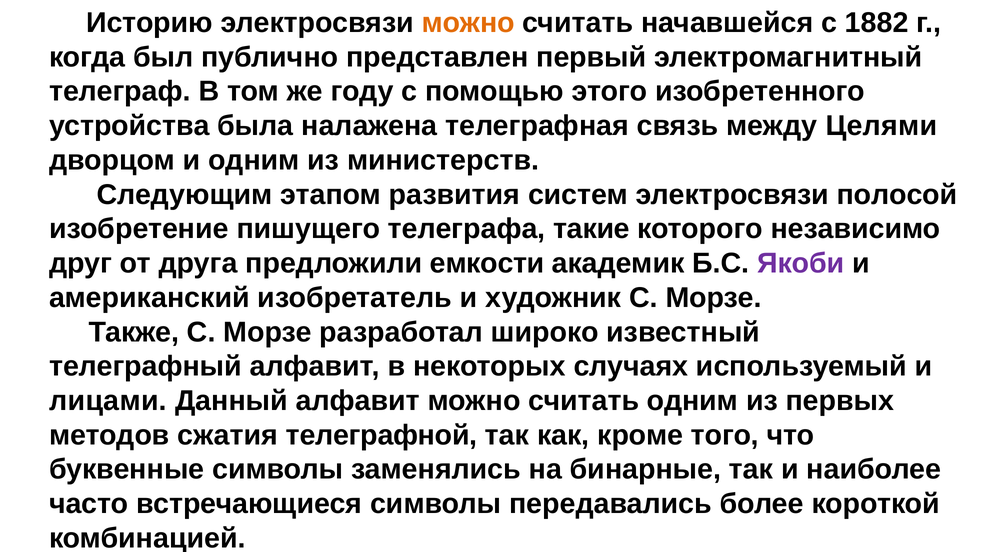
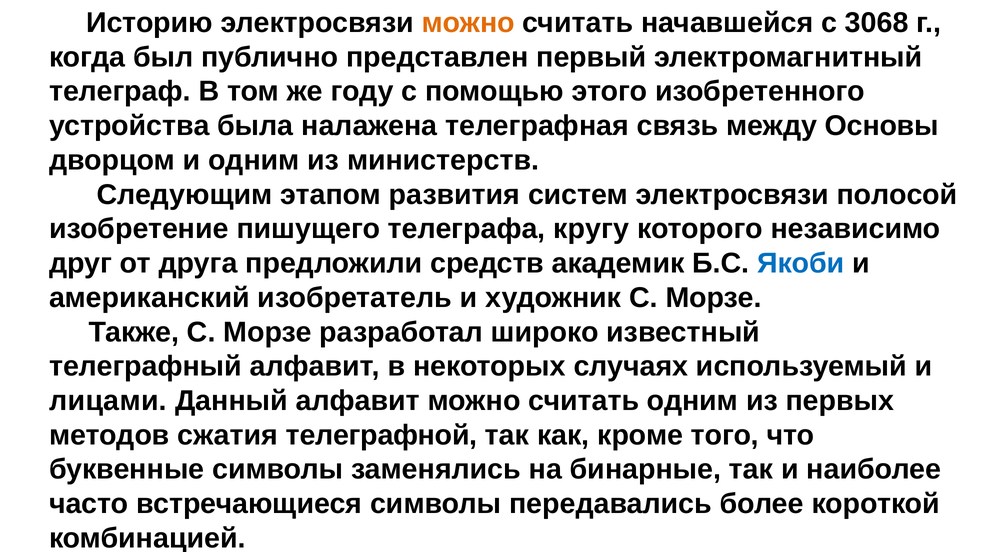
1882: 1882 -> 3068 (877, 23)
Целями: Целями -> Основы (882, 126)
такие: такие -> кругу (591, 229)
емкости: емкости -> средств (487, 263)
Якоби colour: purple -> blue (801, 263)
